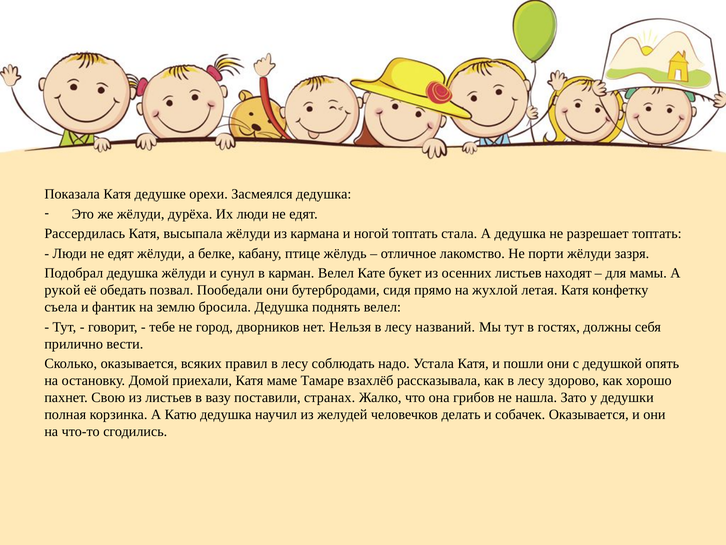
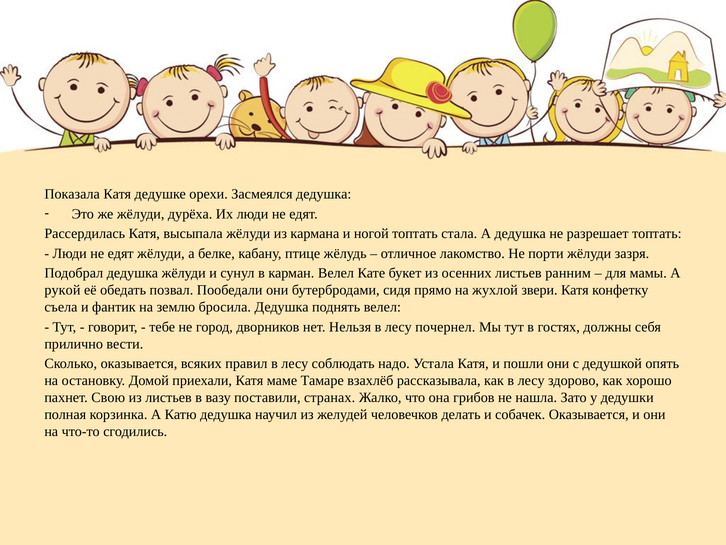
находят: находят -> ранним (568, 273)
летая: летая -> звери (539, 290)
названий: названий -> почернел (445, 327)
